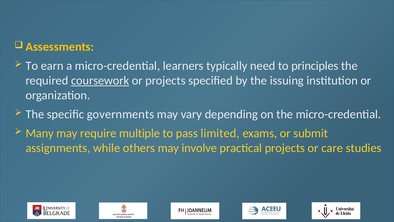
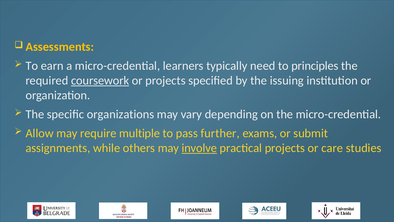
governments: governments -> organizations (121, 114)
Many: Many -> Allow (40, 133)
limited: limited -> further (220, 133)
involve underline: none -> present (199, 148)
